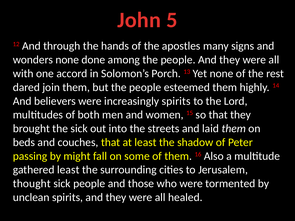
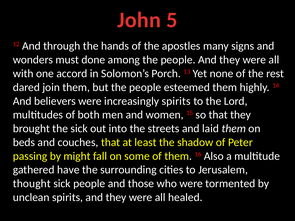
wonders none: none -> must (67, 60)
gathered least: least -> have (68, 170)
